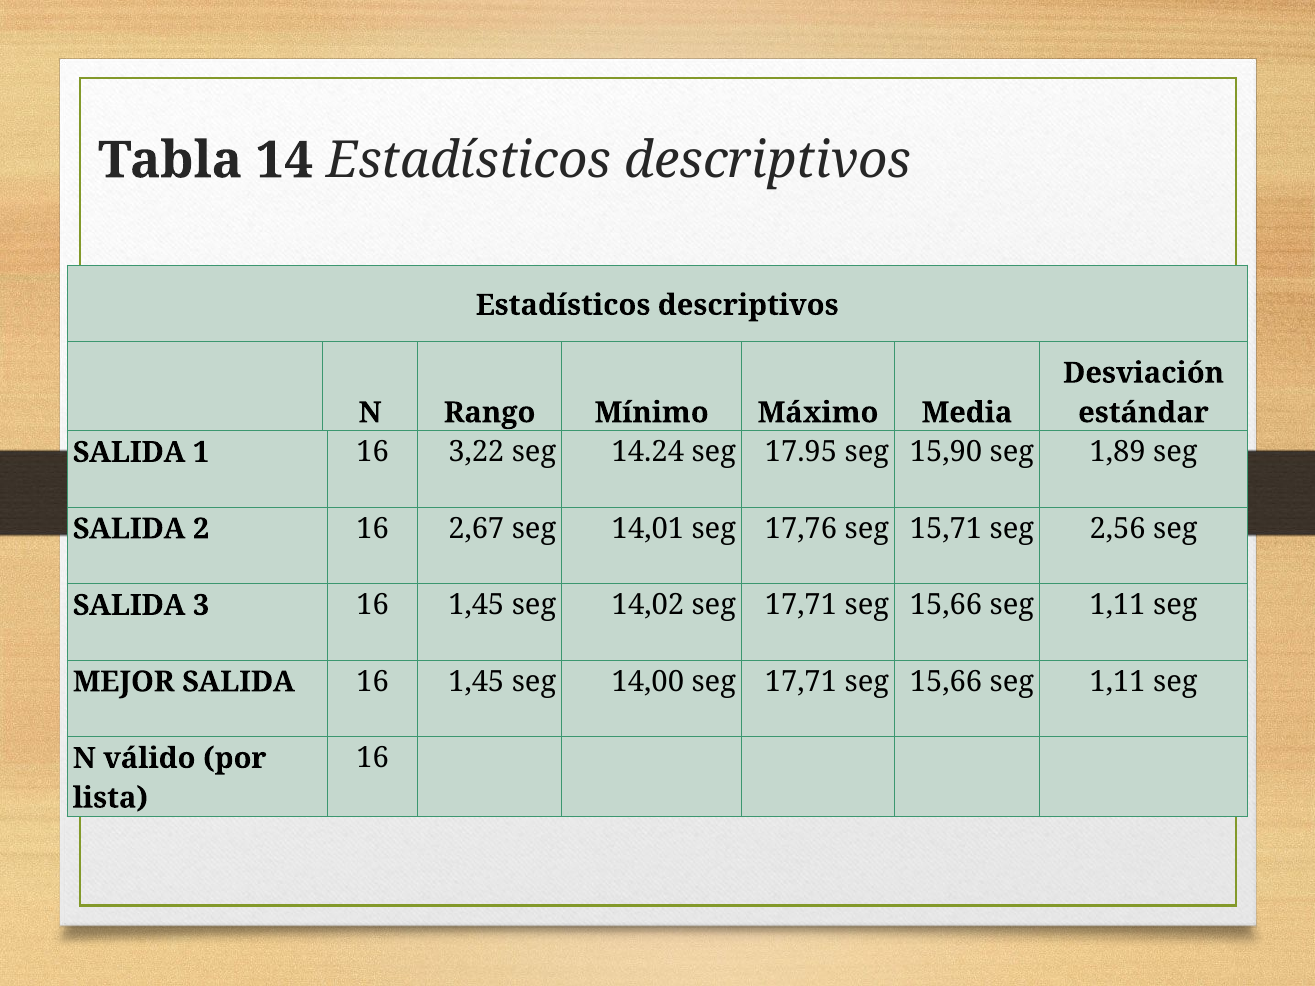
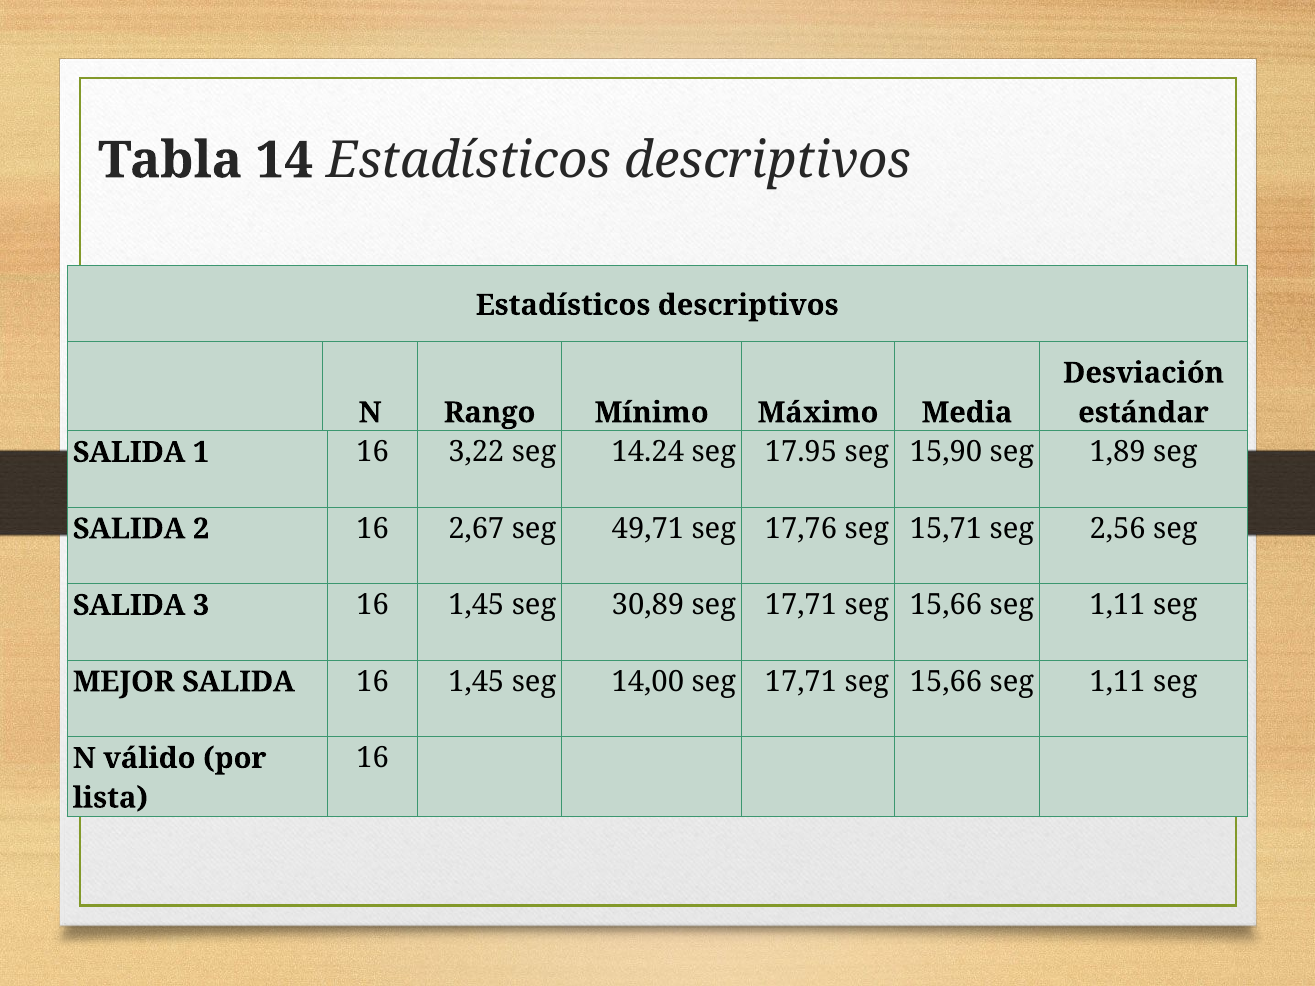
14,01: 14,01 -> 49,71 (648, 529)
14,02: 14,02 -> 30,89 (648, 605)
